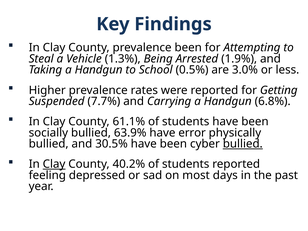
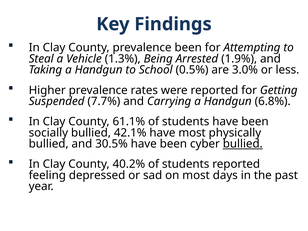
63.9%: 63.9% -> 42.1% (130, 133)
have error: error -> most (192, 133)
Clay underline: present -> none (54, 164)
